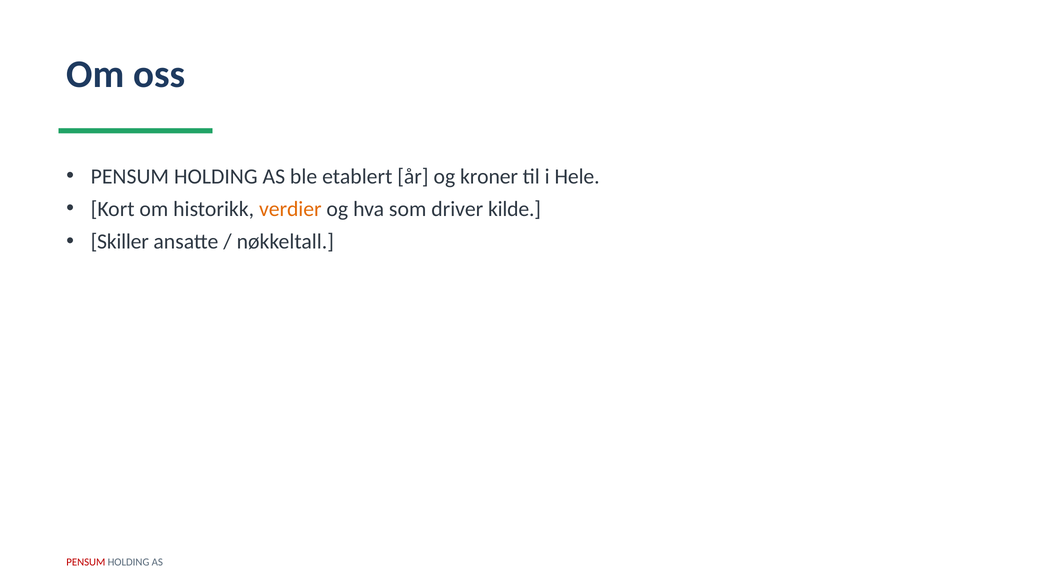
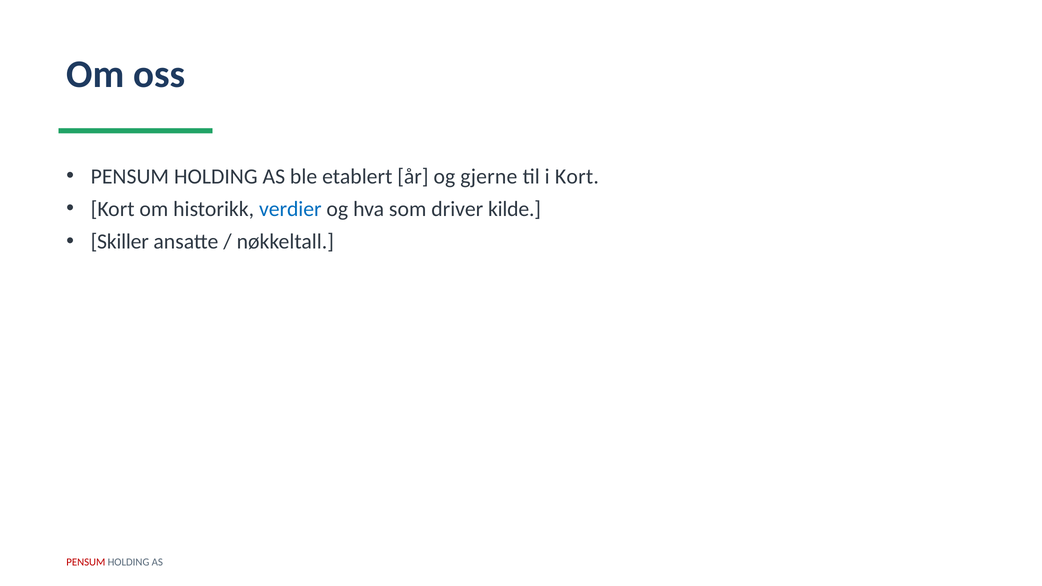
kroner: kroner -> gjerne (489, 176)
i Hele: Hele -> Kort (577, 176)
verdier colour: orange -> blue (290, 209)
